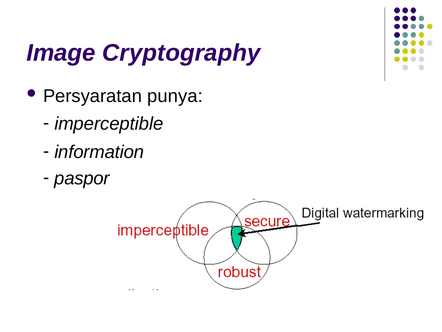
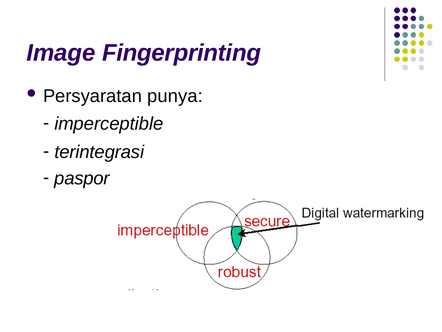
Cryptography: Cryptography -> Fingerprinting (182, 53)
information: information -> terintegrasi (99, 152)
